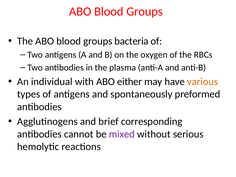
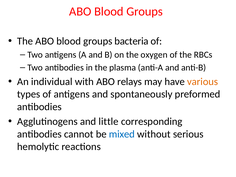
either: either -> relays (130, 82)
brief: brief -> little (109, 121)
mixed colour: purple -> blue (122, 134)
